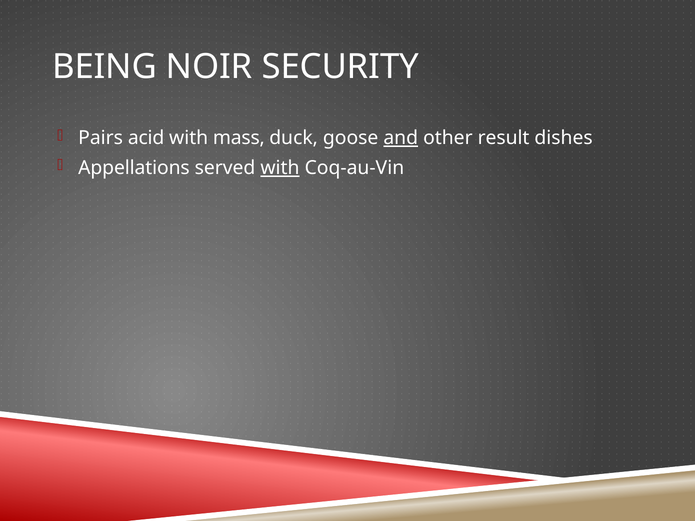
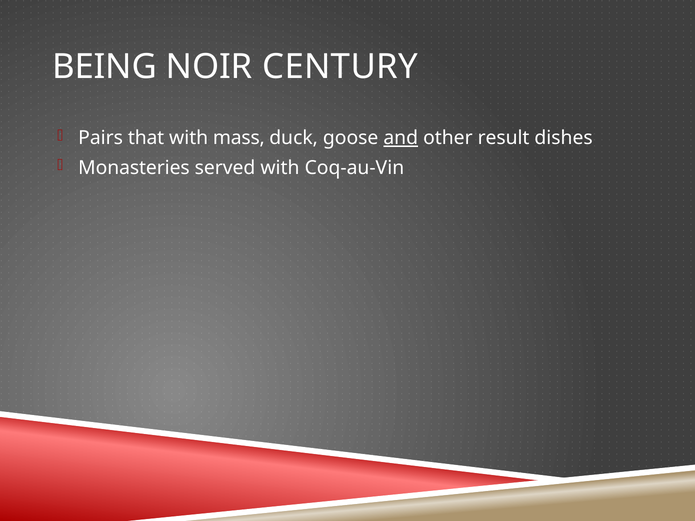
SECURITY: SECURITY -> CENTURY (340, 67)
acid: acid -> that (146, 138)
Appellations: Appellations -> Monasteries (134, 168)
with underline: present -> none (280, 168)
